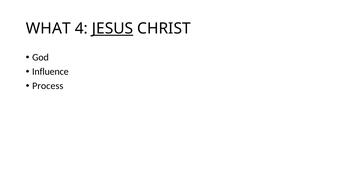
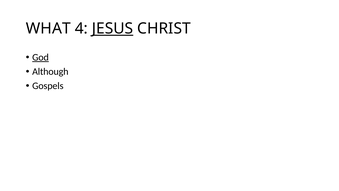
God underline: none -> present (41, 57)
Influence: Influence -> Although (50, 72)
Process: Process -> Gospels (48, 86)
